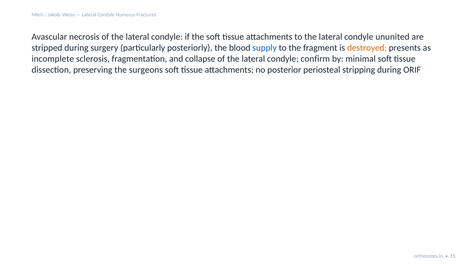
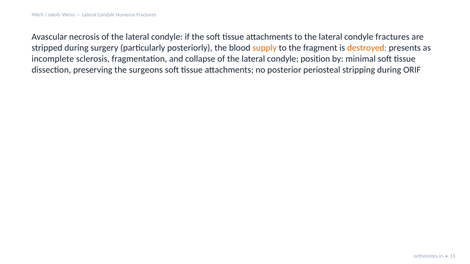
condyle ununited: ununited -> fractures (392, 37)
supply colour: blue -> orange (265, 48)
confirm: confirm -> position (315, 59)
